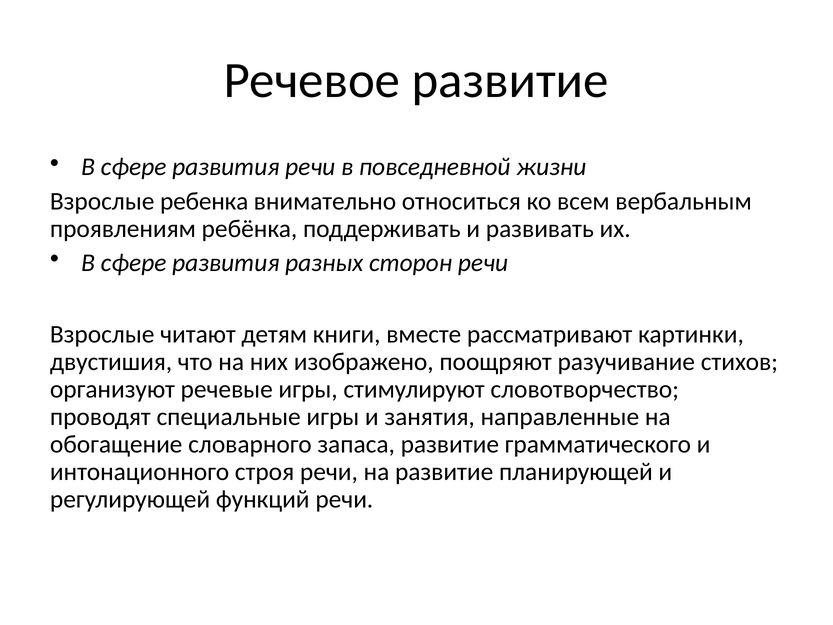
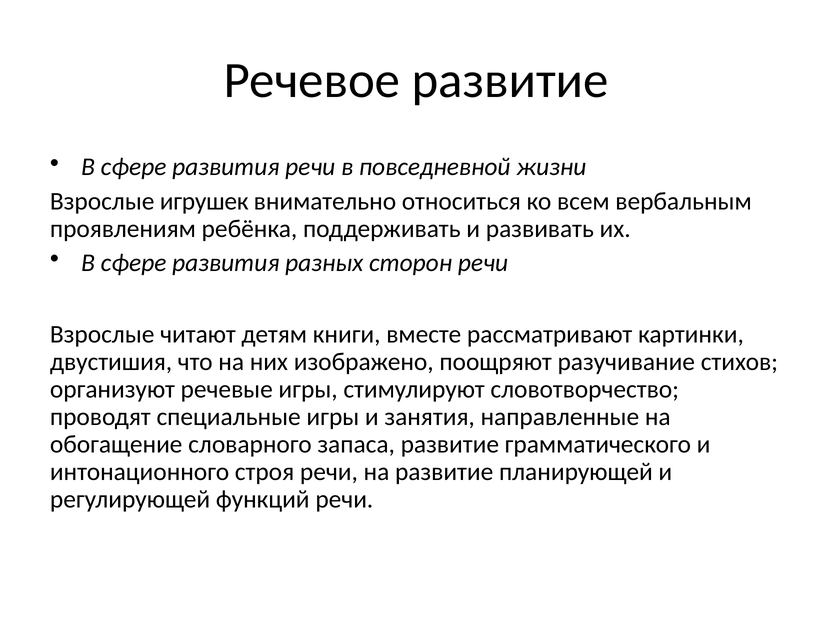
ребенка: ребенка -> игрушек (204, 201)
